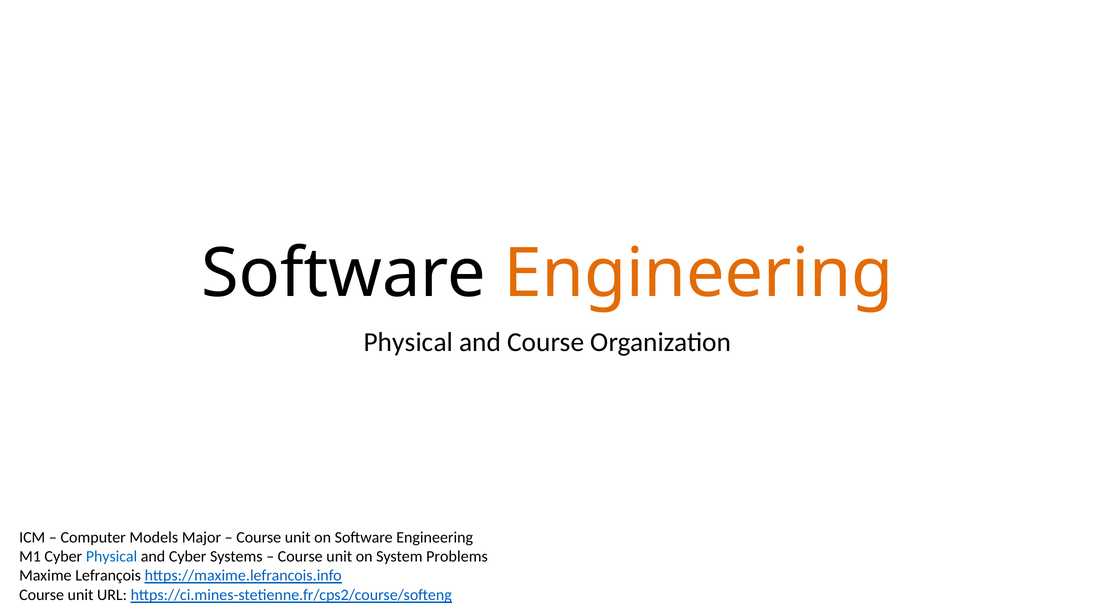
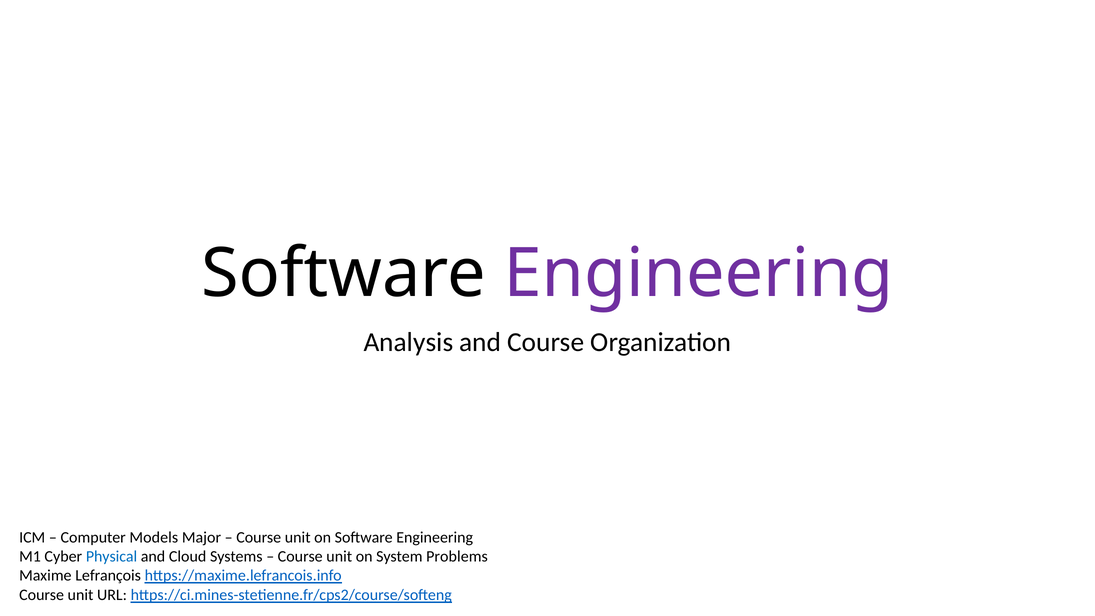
Engineering colour: orange -> purple (699, 274)
Physical: Physical -> Analysis (408, 342)
and Cyber: Cyber -> Cloud (188, 556)
